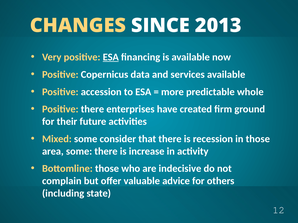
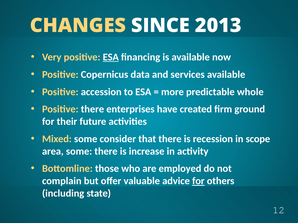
in those: those -> scope (258, 139)
indecisive: indecisive -> employed (180, 169)
for underline: none -> present (198, 181)
